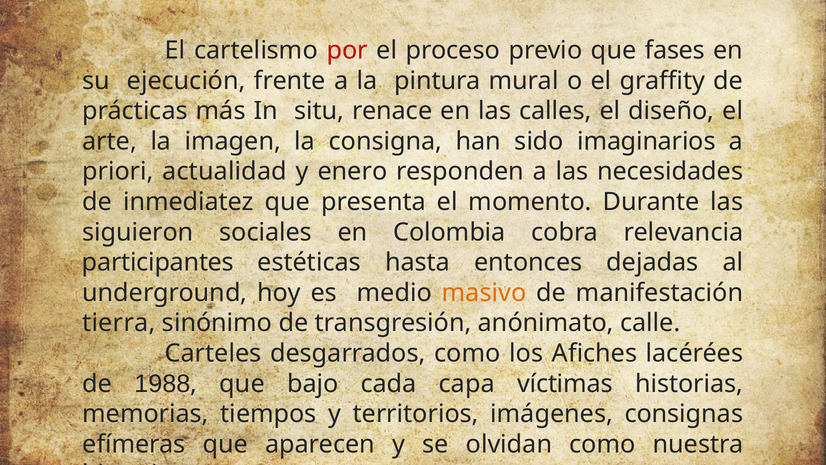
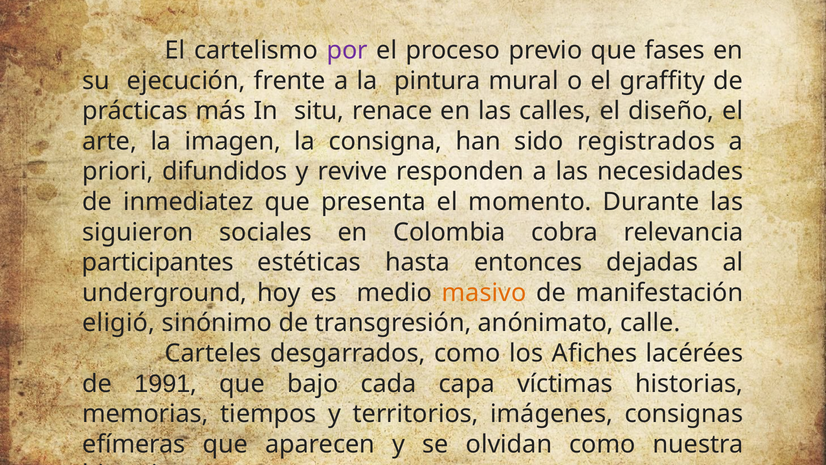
por colour: red -> purple (347, 50)
imaginarios: imaginarios -> registrados (646, 141)
actualidad: actualidad -> difundidos (225, 171)
enero: enero -> revive (353, 171)
tierra: tierra -> eligió (119, 323)
1988: 1988 -> 1991 (162, 383)
